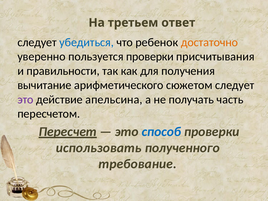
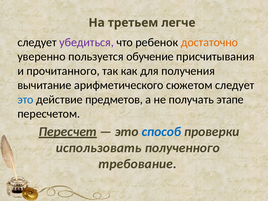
ответ: ответ -> легче (178, 23)
убедиться colour: blue -> purple (87, 42)
пользуется проверки: проверки -> обучение (150, 57)
правильности: правильности -> прочитанного (63, 71)
это colour: purple -> blue (25, 99)
апельсина: апельсина -> предметов (114, 99)
часть: часть -> этапе (230, 99)
